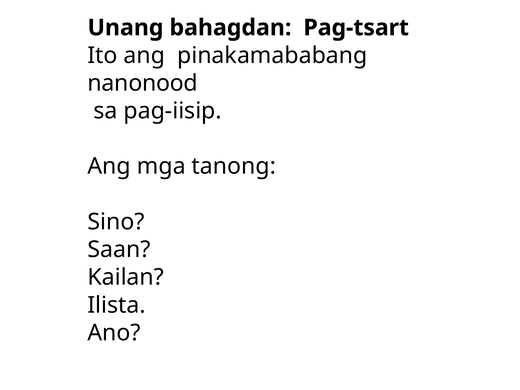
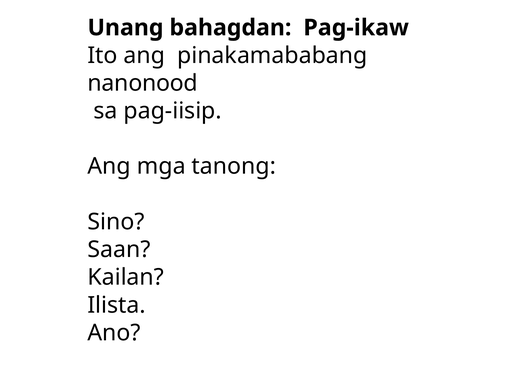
Pag-tsart: Pag-tsart -> Pag-ikaw (356, 28)
